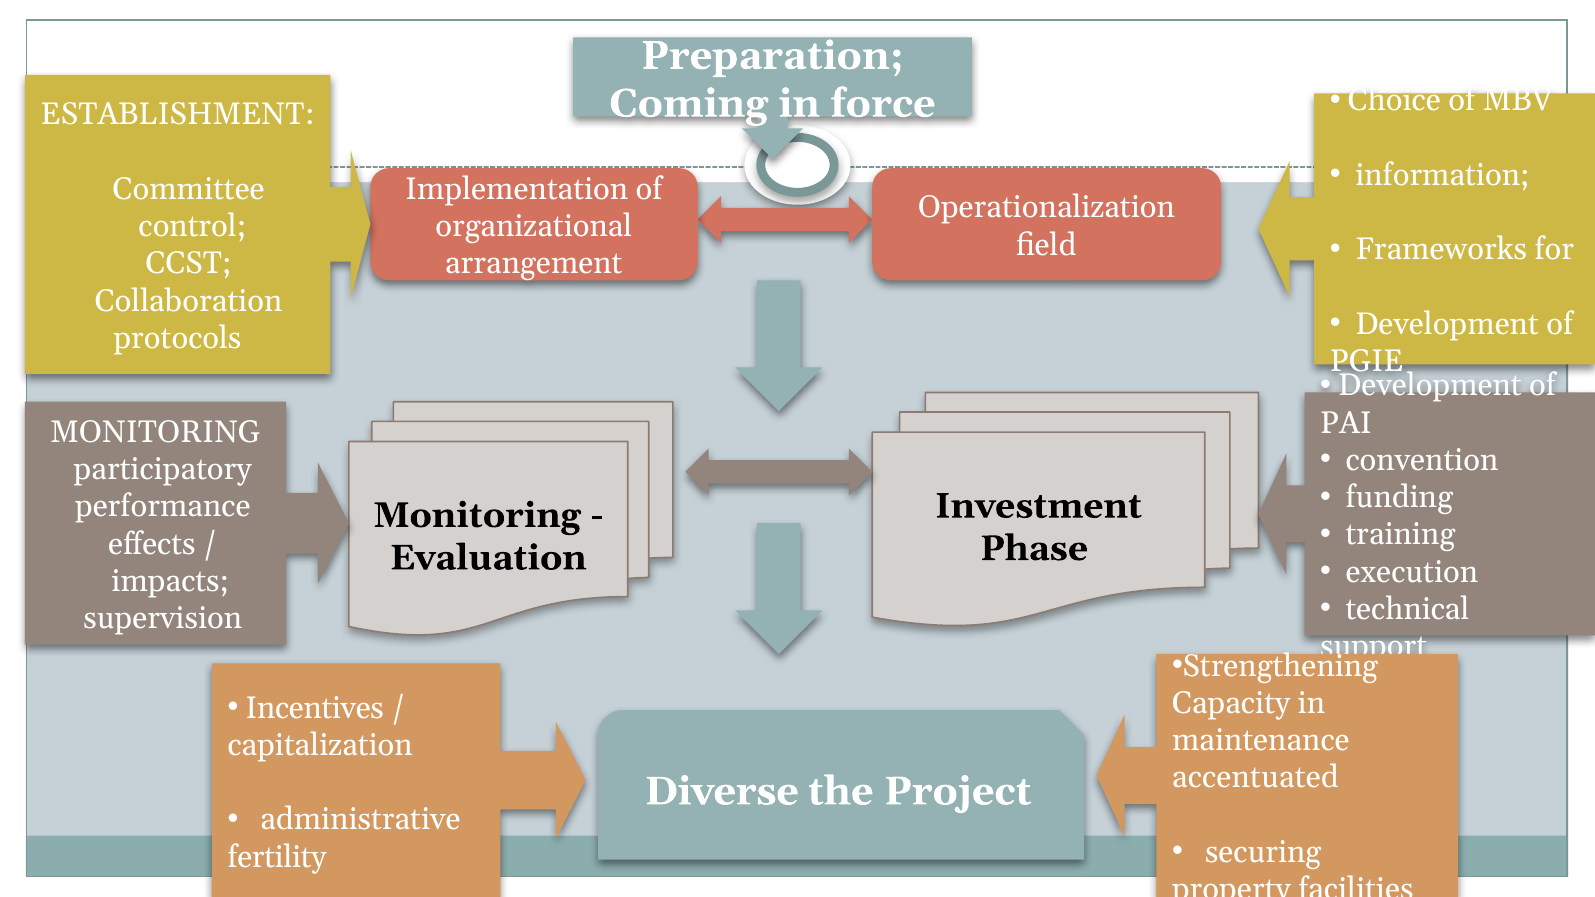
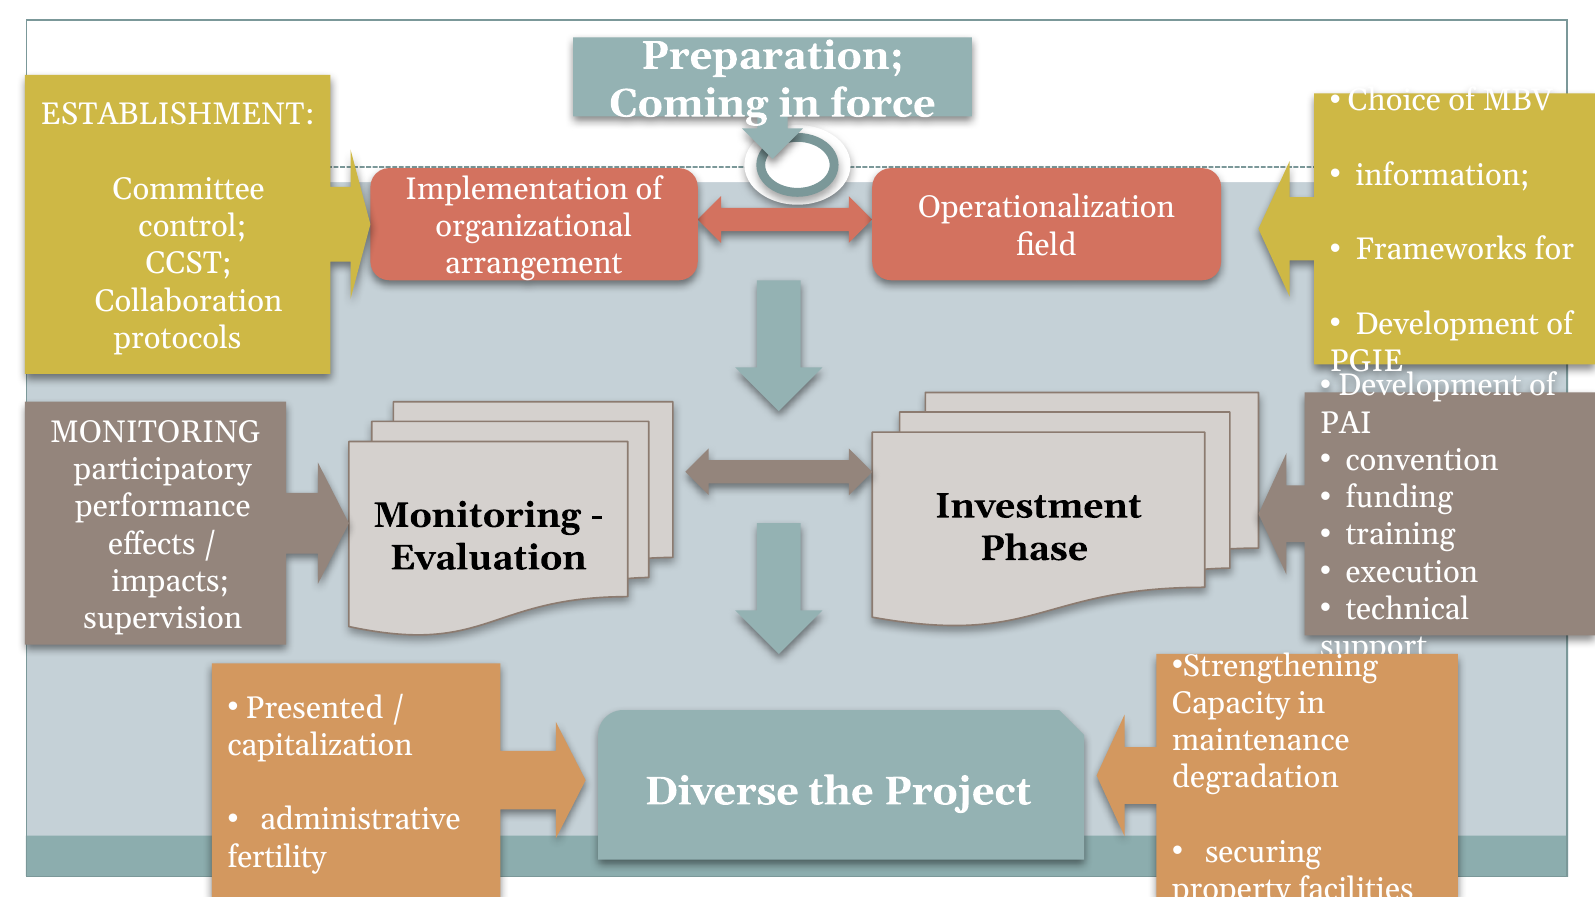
Incentives: Incentives -> Presented (314, 708)
accentuated: accentuated -> degradation (1255, 778)
